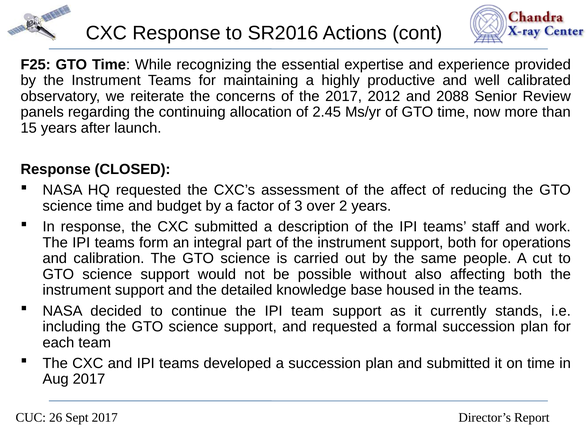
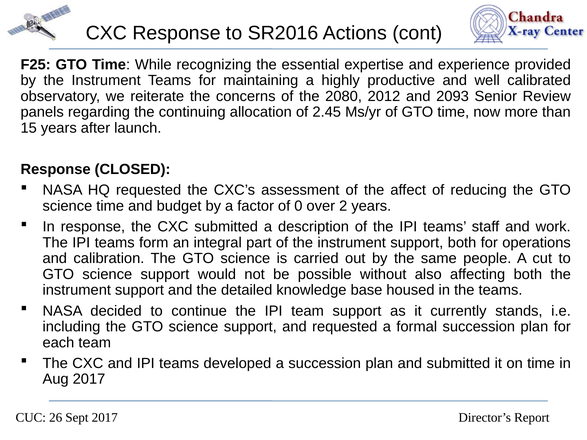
the 2017: 2017 -> 2080 (344, 96)
2088: 2088 -> 2093 (453, 96)
3: 3 -> 0 (298, 206)
